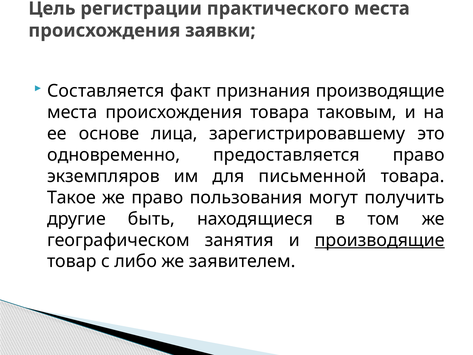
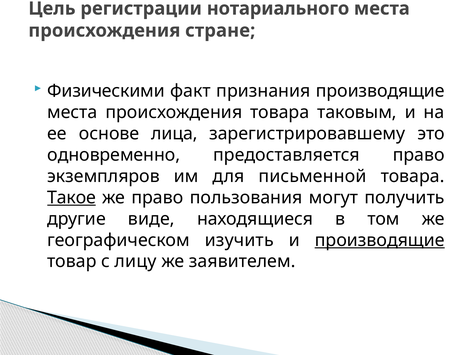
практического: практического -> нотариального (278, 9)
заявки: заявки -> стране (220, 31)
Составляется: Составляется -> Физическими (106, 91)
Такое underline: none -> present (71, 197)
быть: быть -> виде (151, 219)
занятия: занятия -> изучить (239, 240)
либо: либо -> лицу (136, 261)
